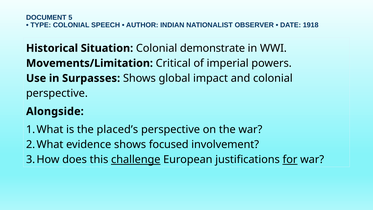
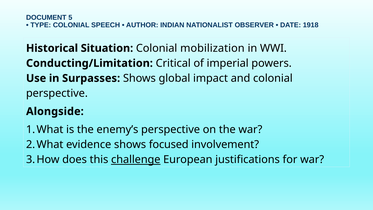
demonstrate: demonstrate -> mobilization (212, 48)
Movements/Limitation: Movements/Limitation -> Conducting/Limitation (89, 63)
placed’s: placed’s -> enemy’s (117, 129)
for underline: present -> none (290, 160)
